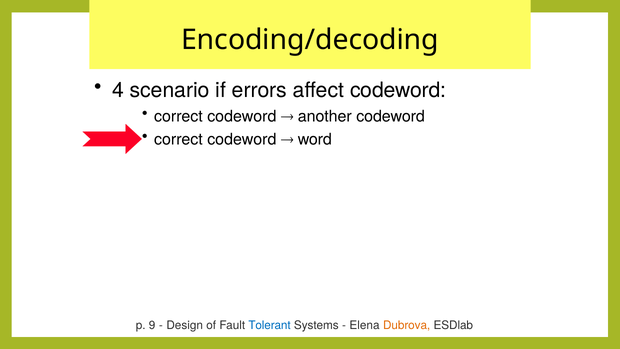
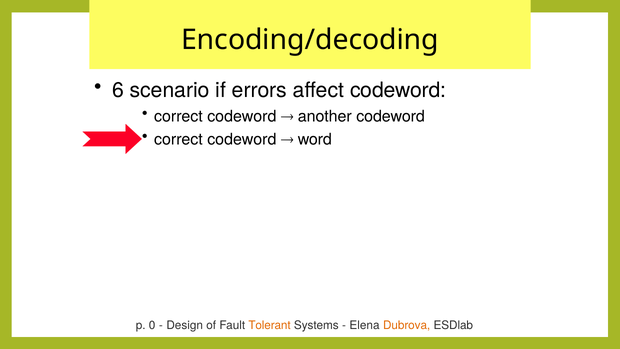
4: 4 -> 6 (118, 90)
9: 9 -> 0 (152, 325)
Tolerant colour: blue -> orange (270, 325)
